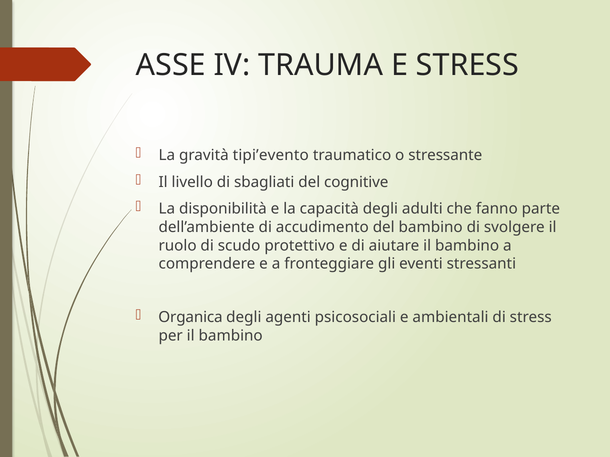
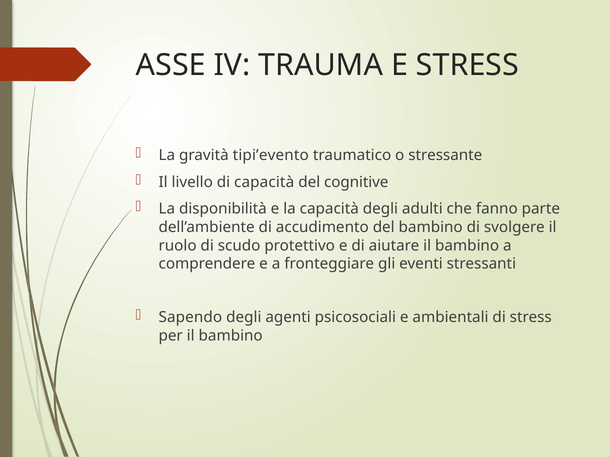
di sbagliati: sbagliati -> capacità (264, 182)
Organica: Organica -> Sapendo (190, 318)
